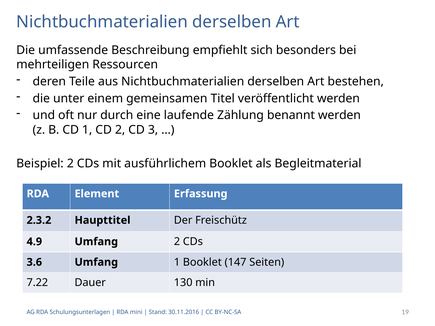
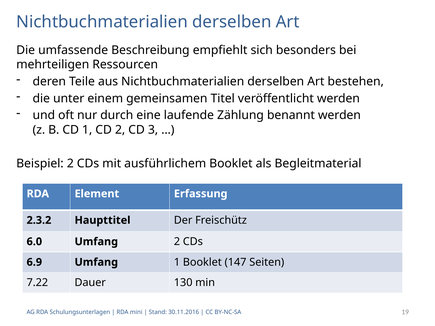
4.9: 4.9 -> 6.0 (34, 242)
3.6: 3.6 -> 6.9 (34, 262)
